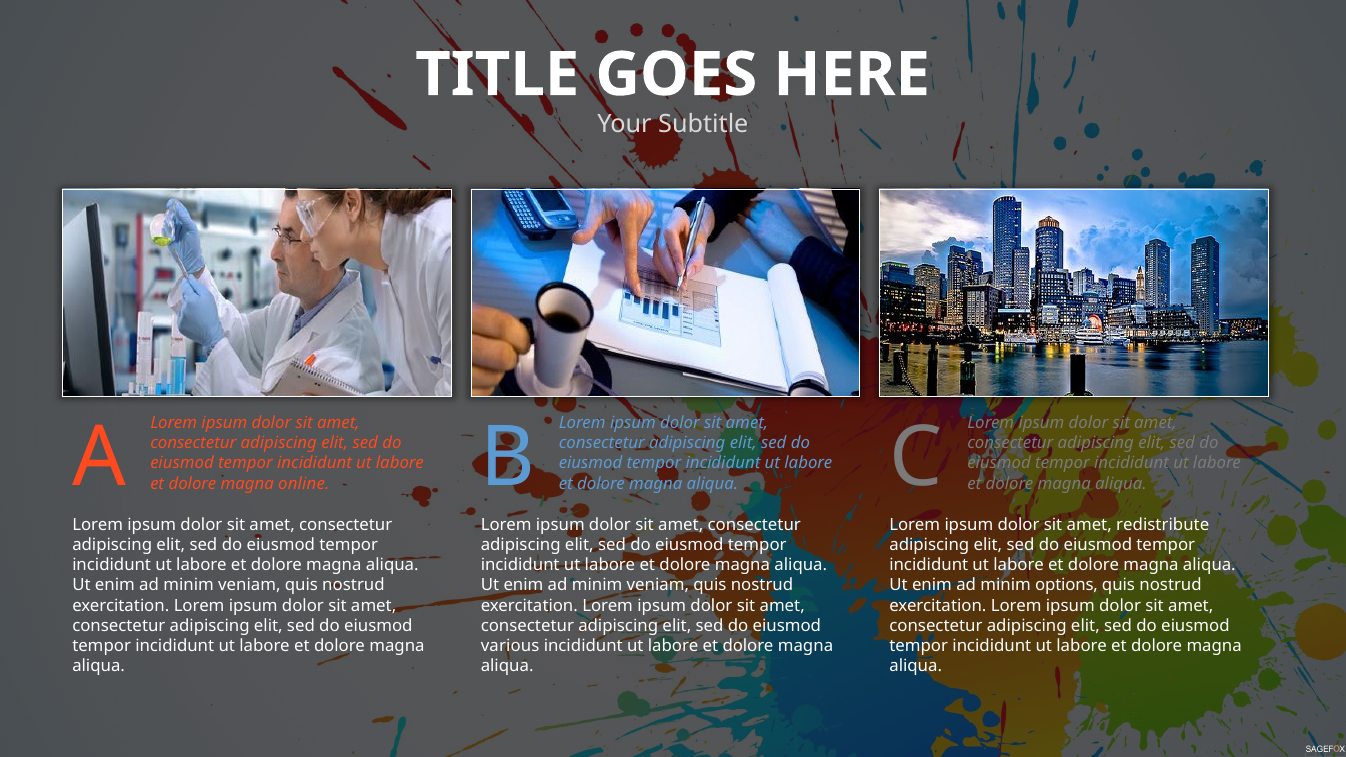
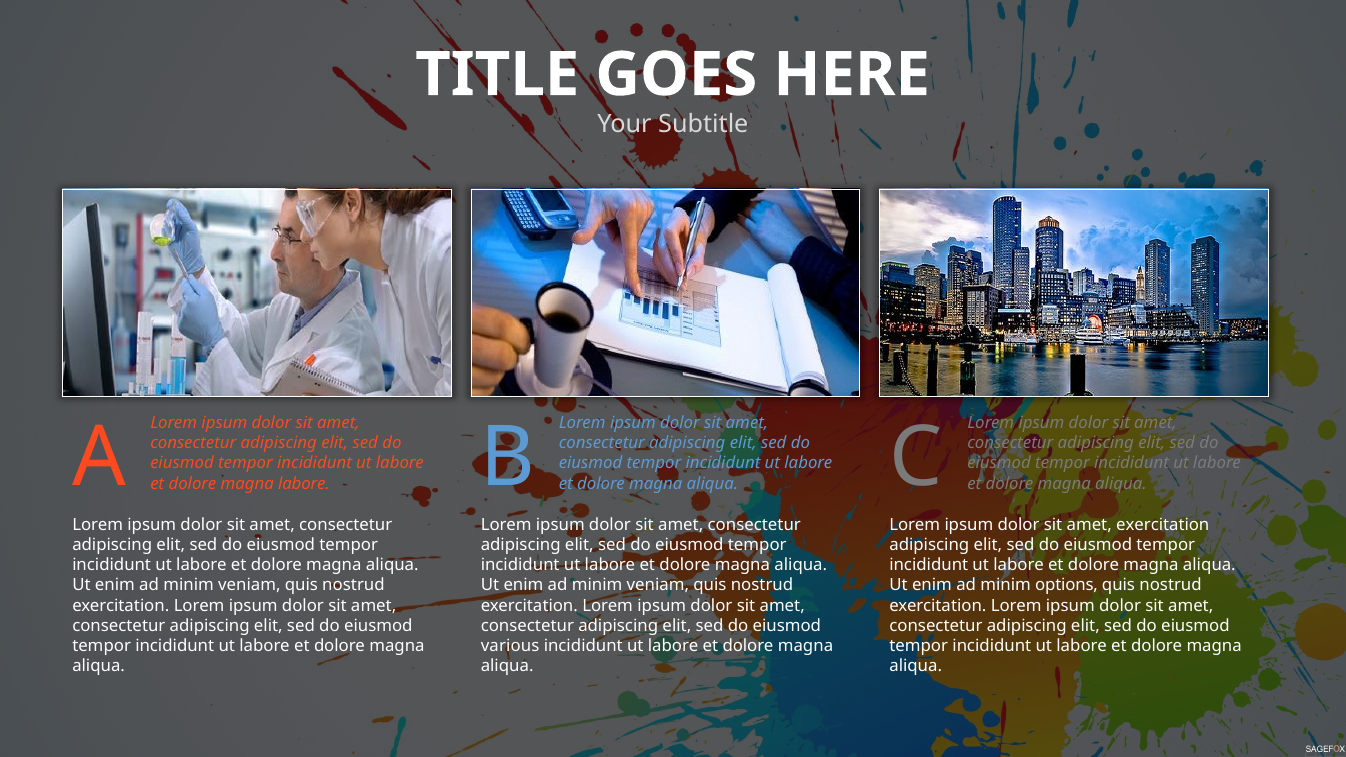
magna online: online -> labore (304, 484)
amet redistribute: redistribute -> exercitation (1163, 525)
